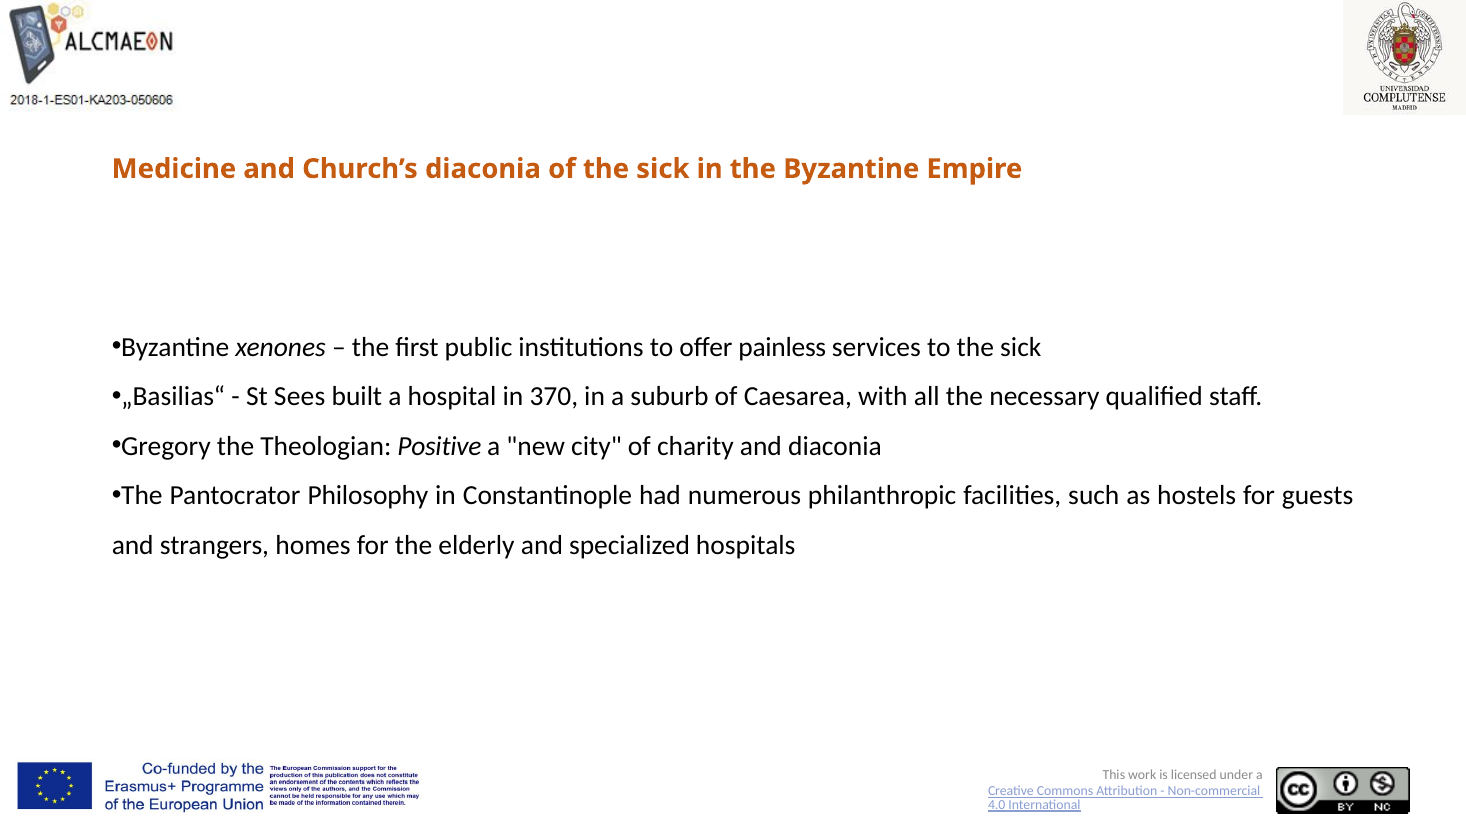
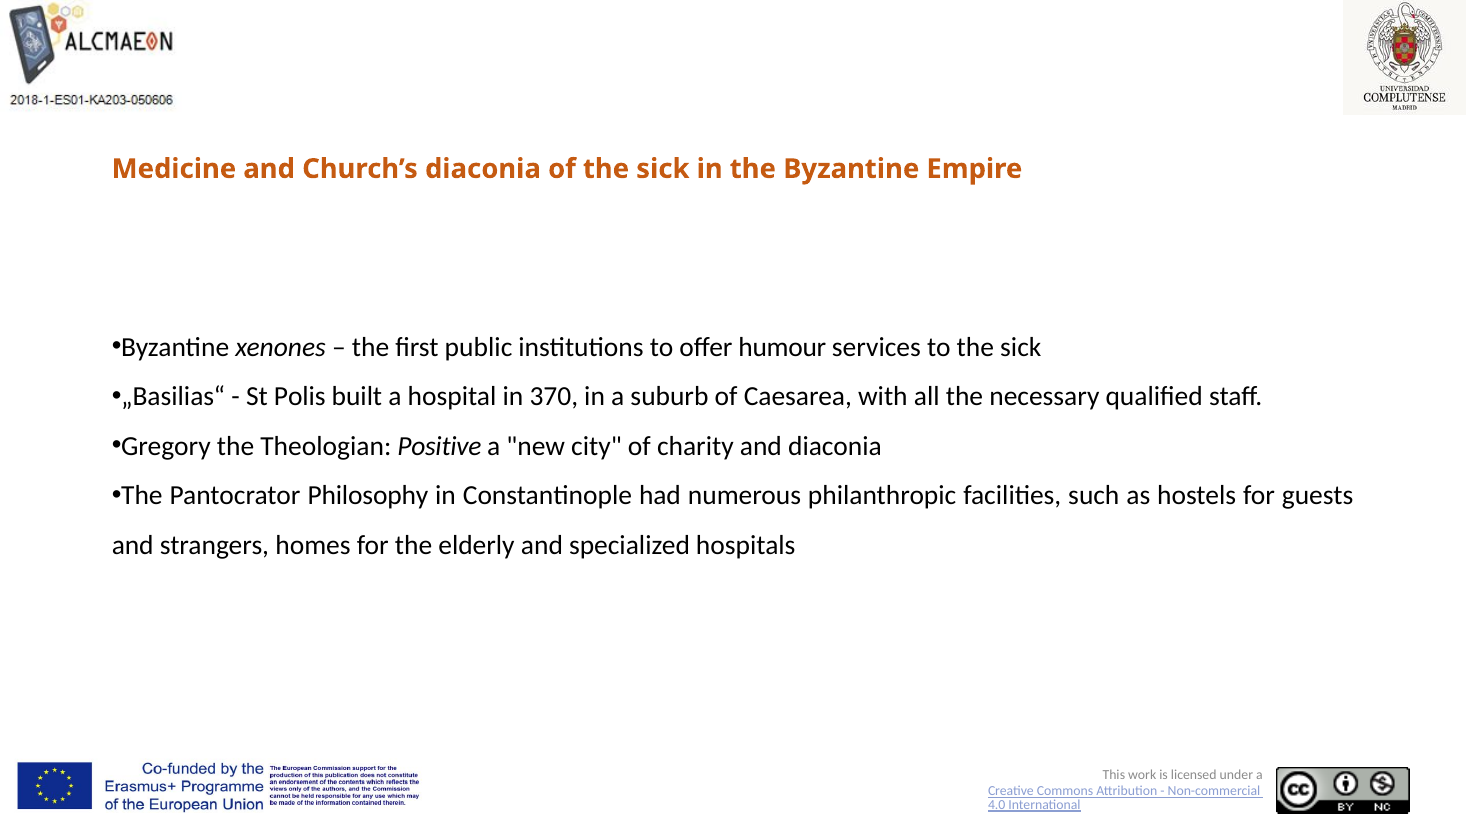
painless: painless -> humour (782, 347)
Sees: Sees -> Polis (300, 397)
